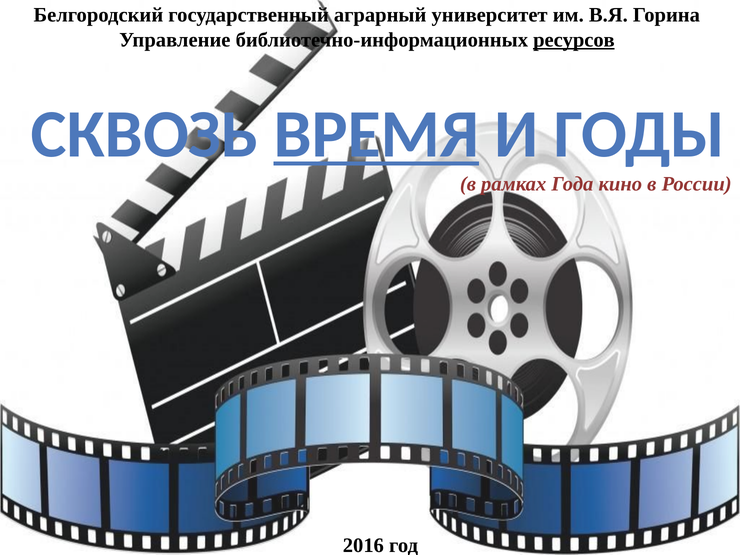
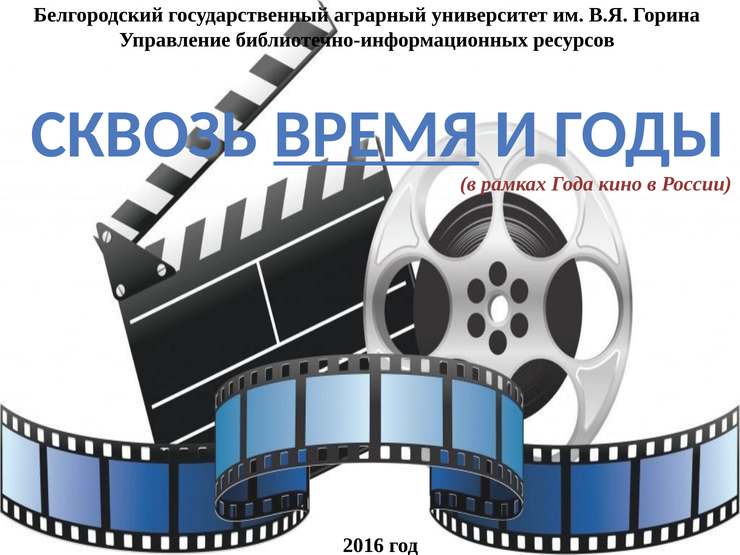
ресурсов underline: present -> none (574, 40)
